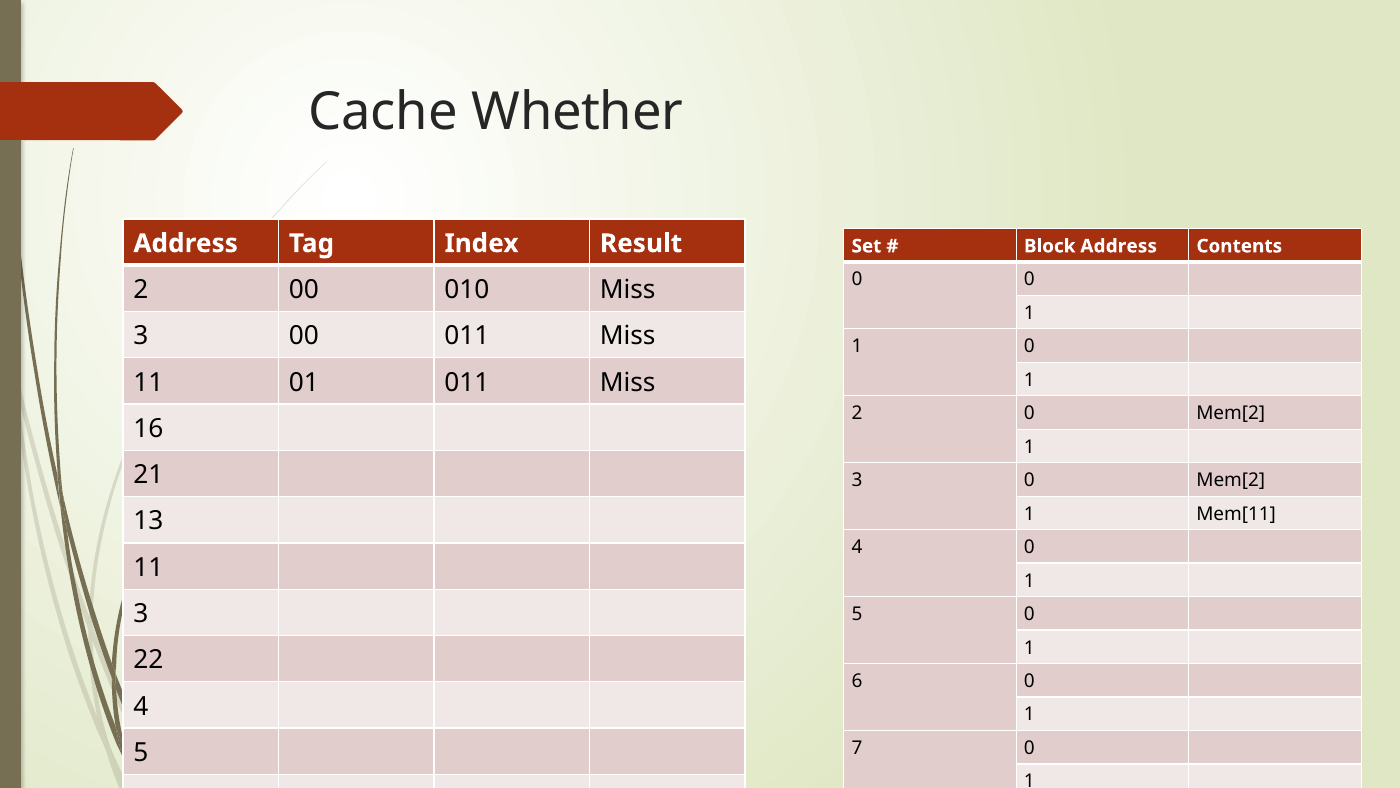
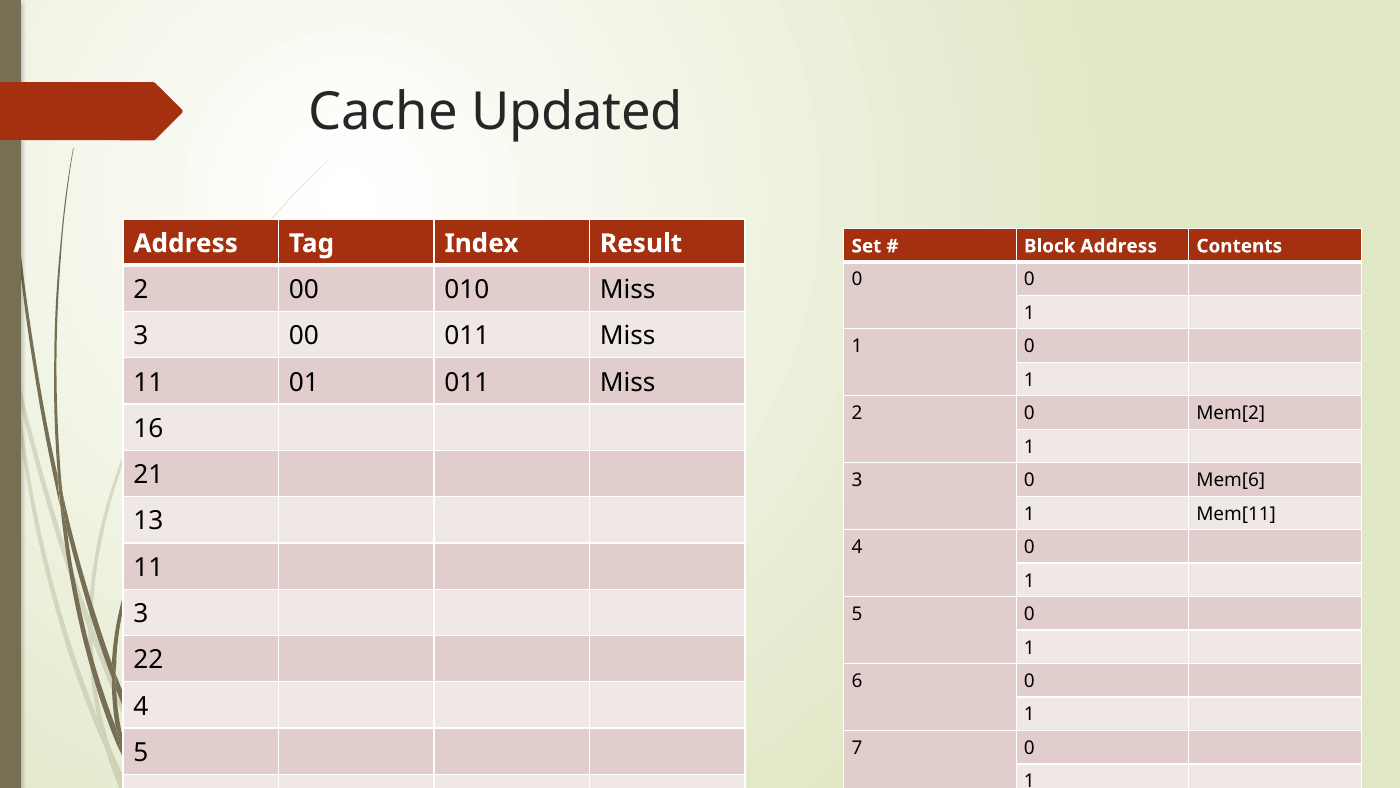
Whether: Whether -> Updated (577, 112)
3 0 Mem[2: Mem[2 -> Mem[6 (1231, 480)
